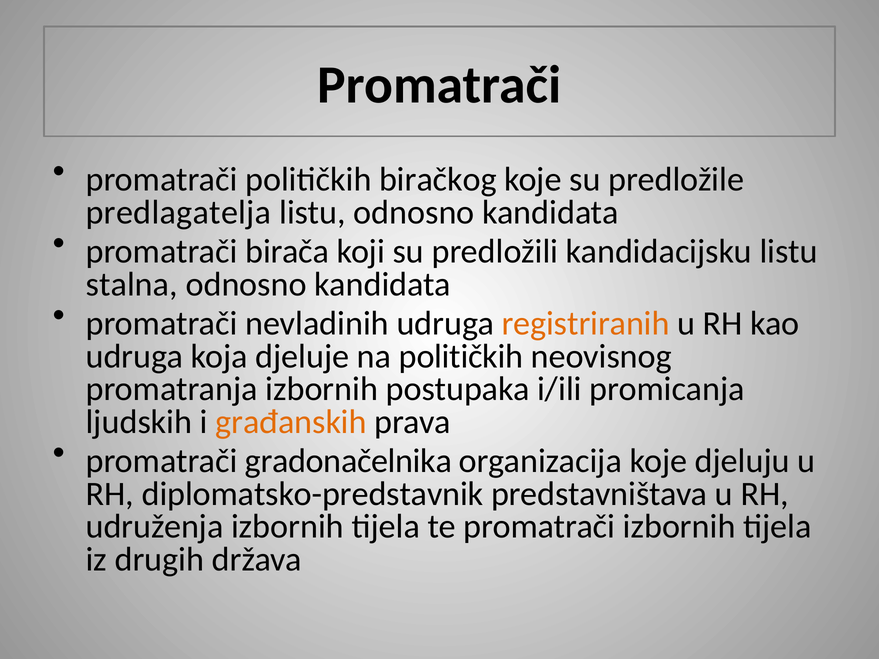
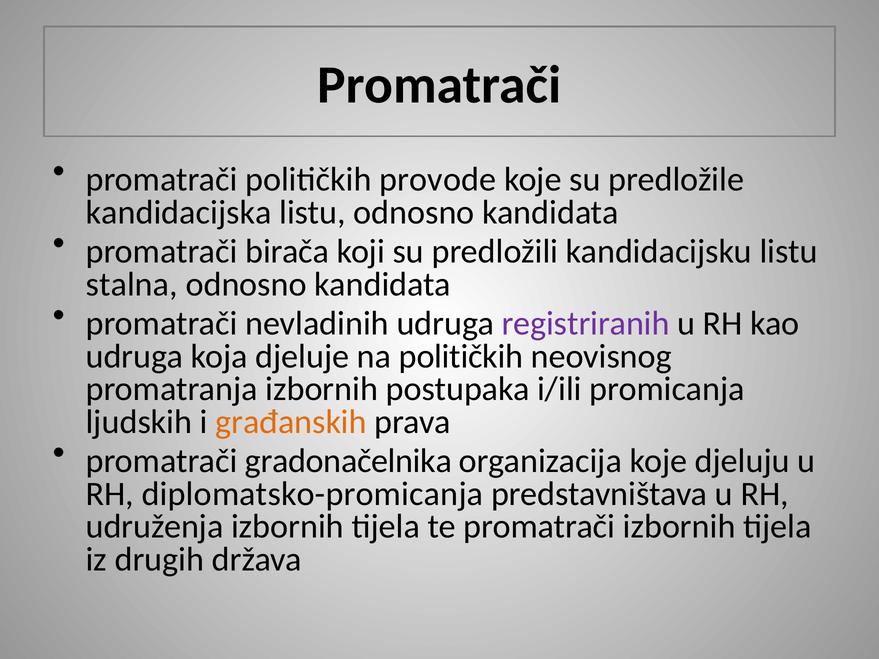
biračkog: biračkog -> provode (438, 180)
predlagatelja: predlagatelja -> kandidacijska (179, 213)
registriranih colour: orange -> purple (586, 324)
diplomatsko-predstavnik: diplomatsko-predstavnik -> diplomatsko-promicanja (312, 494)
